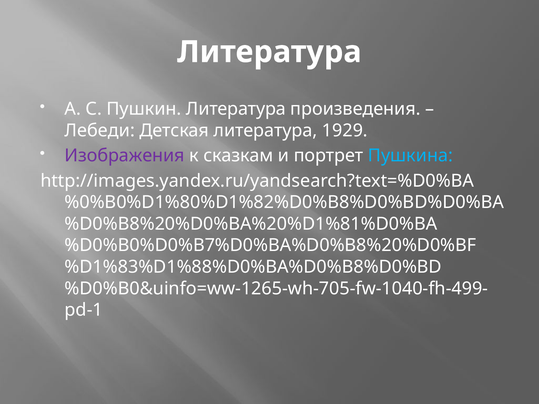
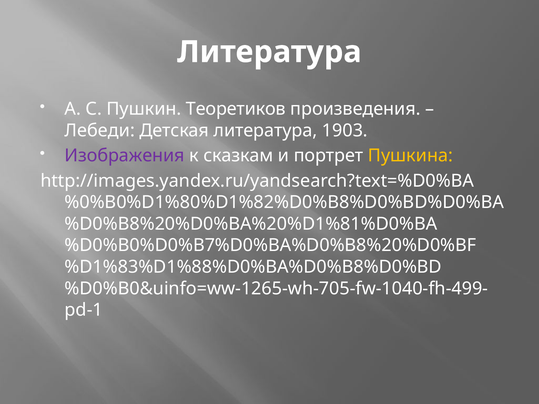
Пушкин Литература: Литература -> Теоретиков (236, 109)
1929: 1929 -> 1903 (345, 131)
Пушкина colour: light blue -> yellow (410, 156)
